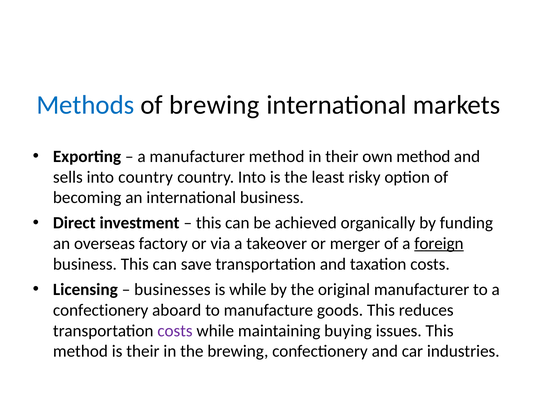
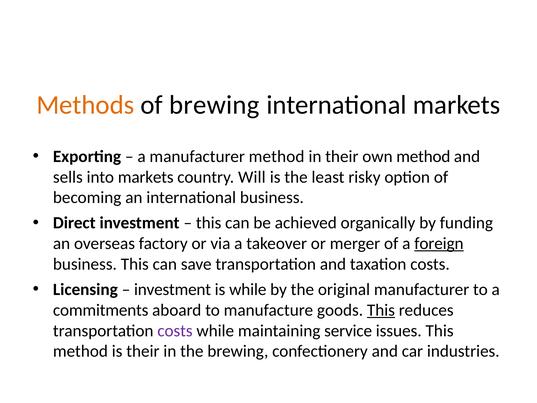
Methods colour: blue -> orange (85, 105)
into country: country -> markets (146, 177)
country Into: Into -> Will (252, 177)
businesses: businesses -> investment (173, 289)
confectionery: confectionery -> commitments (101, 310)
This underline: none -> present (381, 310)
buying: buying -> service (348, 330)
